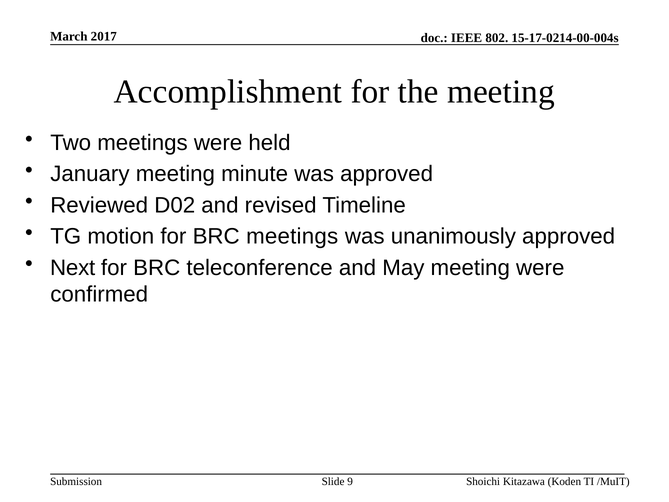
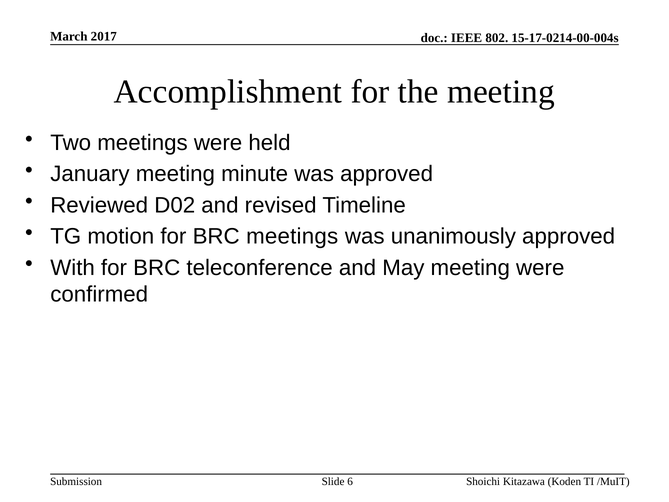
Next: Next -> With (73, 268)
9: 9 -> 6 (350, 481)
